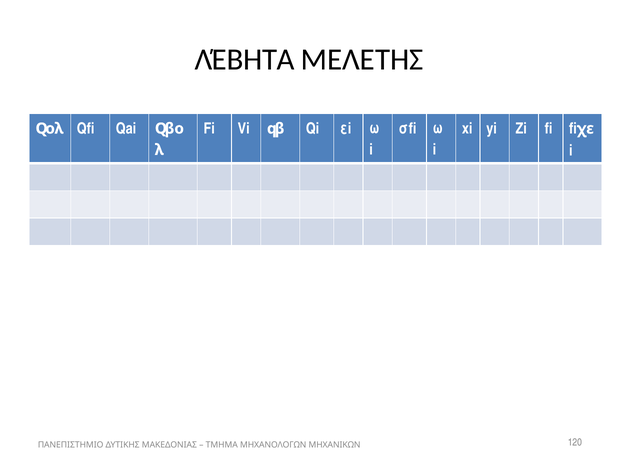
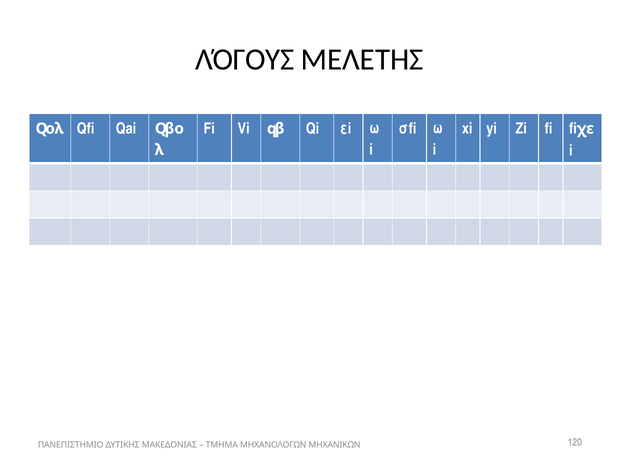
ΛΈΒΗΤΑ: ΛΈΒΗΤΑ -> ΛΌΓΟΥΣ (245, 59)
